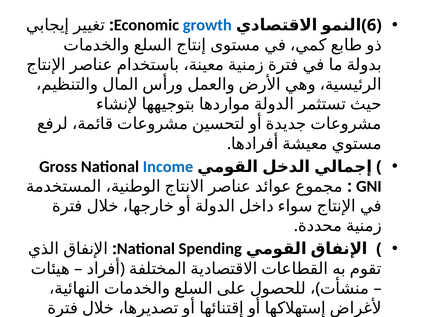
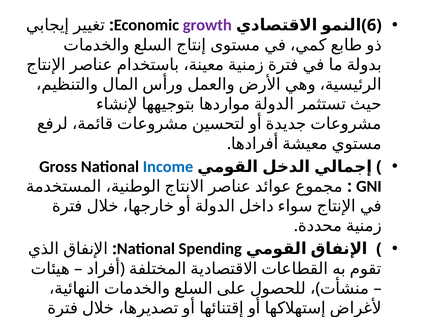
growth colour: blue -> purple (207, 25)
